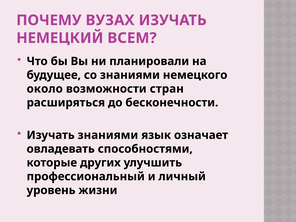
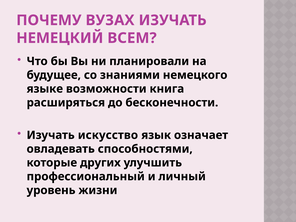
около: около -> языке (45, 89)
стран: стран -> книга (167, 89)
Изучать знаниями: знаниями -> искусство (108, 135)
